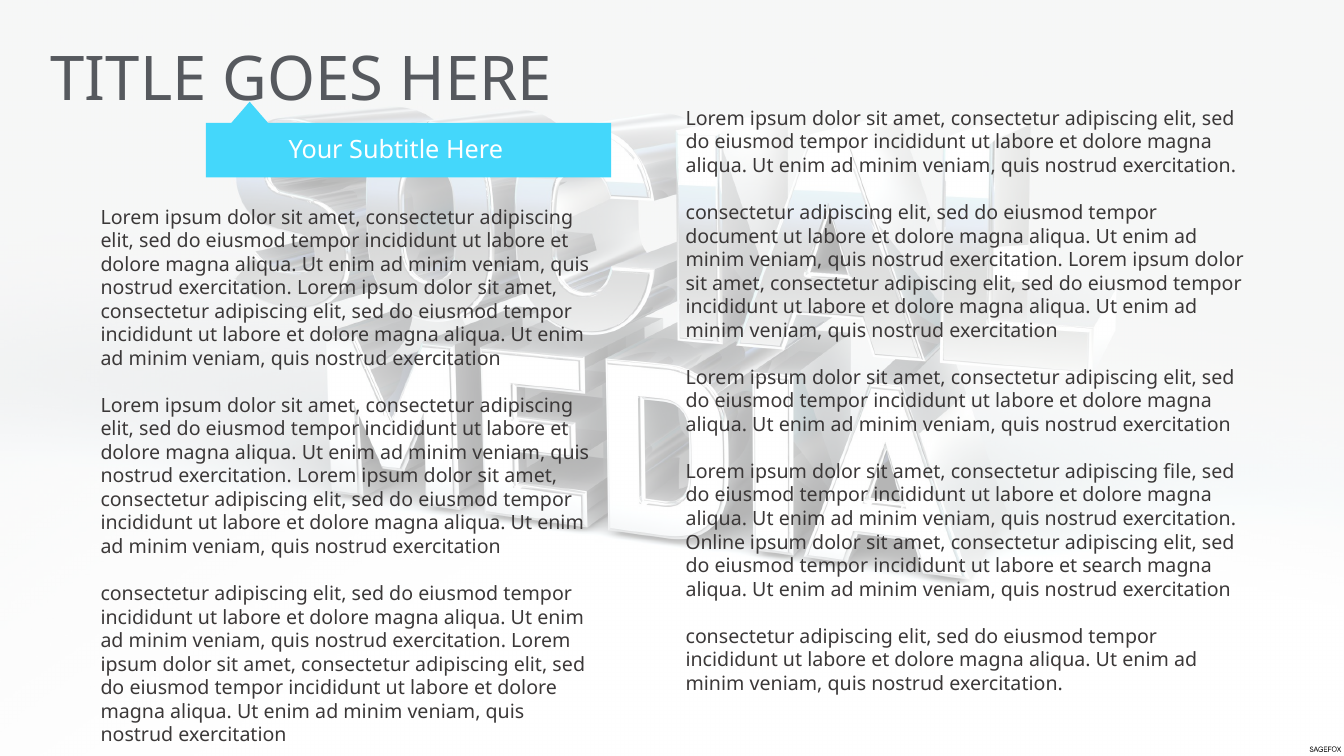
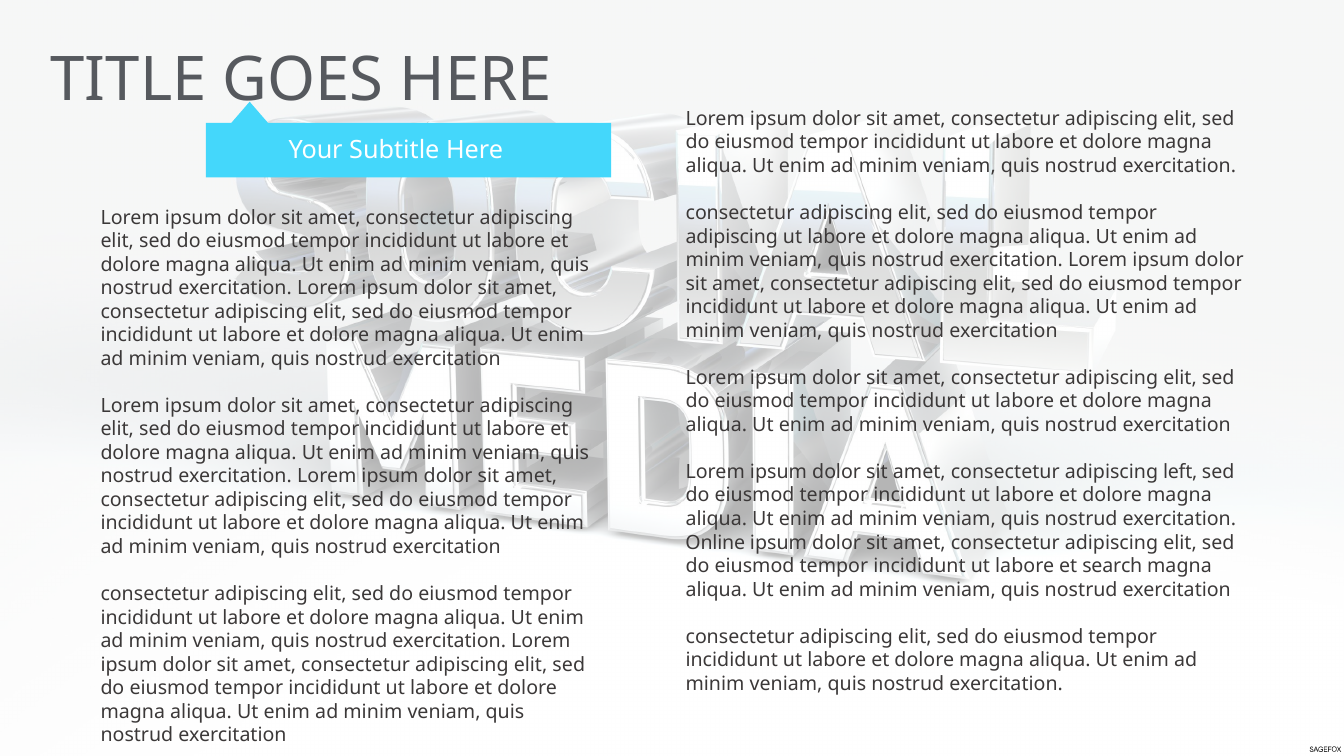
document: document -> adipiscing (732, 237)
file: file -> left (1180, 472)
